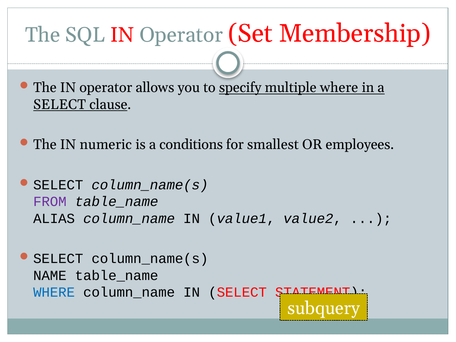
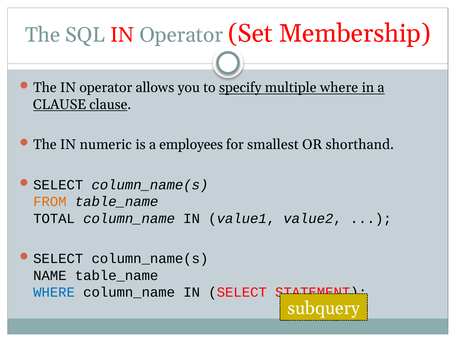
SELECT: SELECT -> CLAUSE (60, 104)
conditions: conditions -> employees (191, 145)
employees: employees -> shorthand (360, 145)
FROM colour: purple -> orange (50, 202)
ALIAS: ALIAS -> TOTAL (54, 218)
